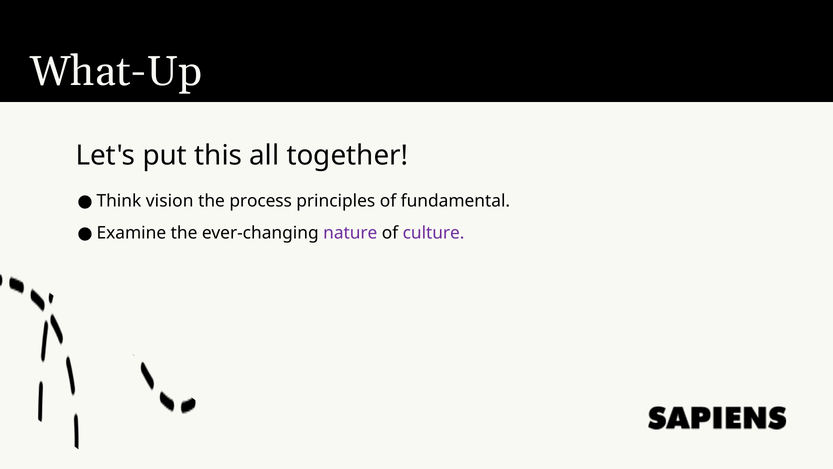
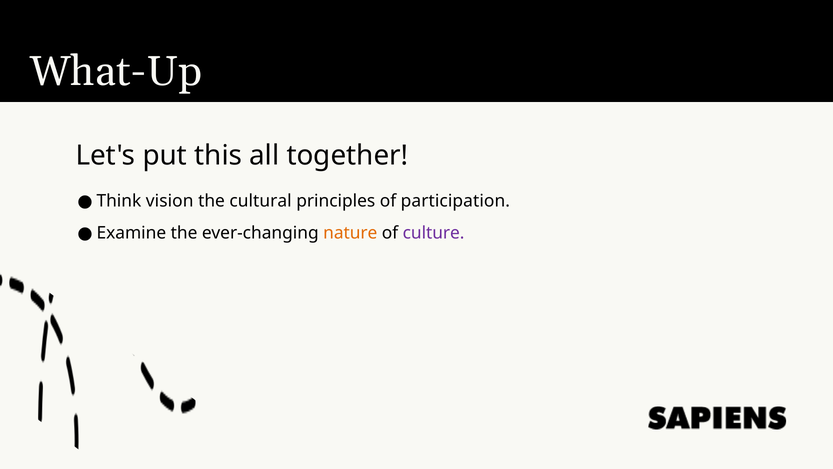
process: process -> cultural (261, 201)
fundamental: fundamental -> participation (455, 201)
nature colour: purple -> orange (350, 233)
